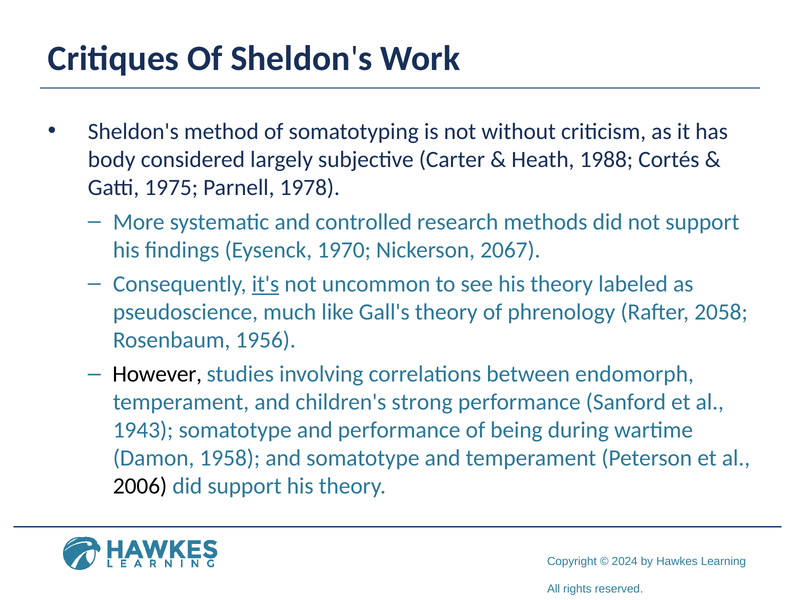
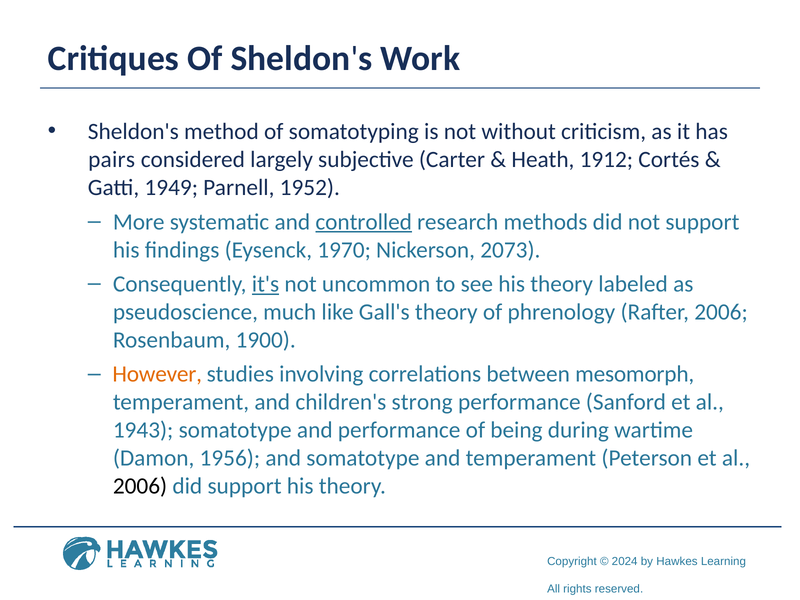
body: body -> pairs (112, 160)
1988: 1988 -> 1912 (606, 160)
1975: 1975 -> 1949 (171, 188)
1978: 1978 -> 1952 (310, 188)
controlled underline: none -> present (364, 222)
2067: 2067 -> 2073 (510, 250)
Rafter 2058: 2058 -> 2006 (721, 312)
1956: 1956 -> 1900 (266, 340)
However colour: black -> orange (157, 374)
endomorph: endomorph -> mesomorph (635, 374)
1958: 1958 -> 1956 (230, 458)
